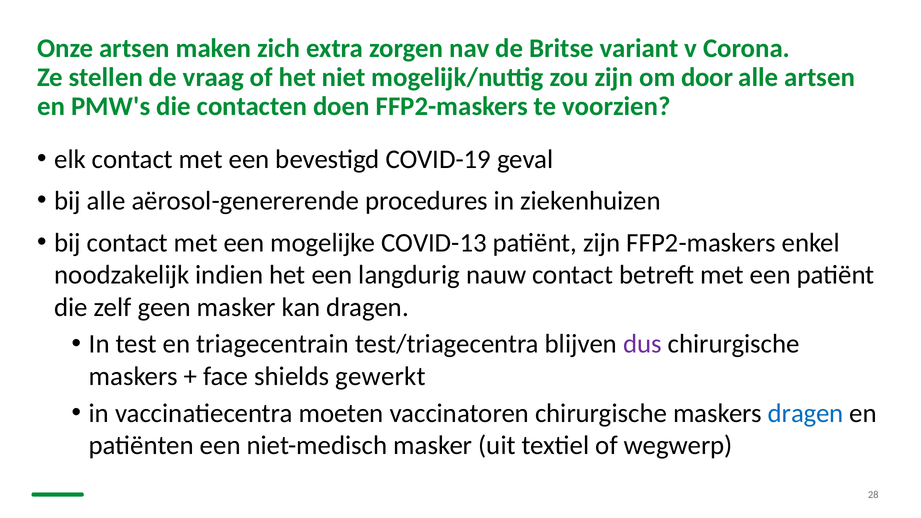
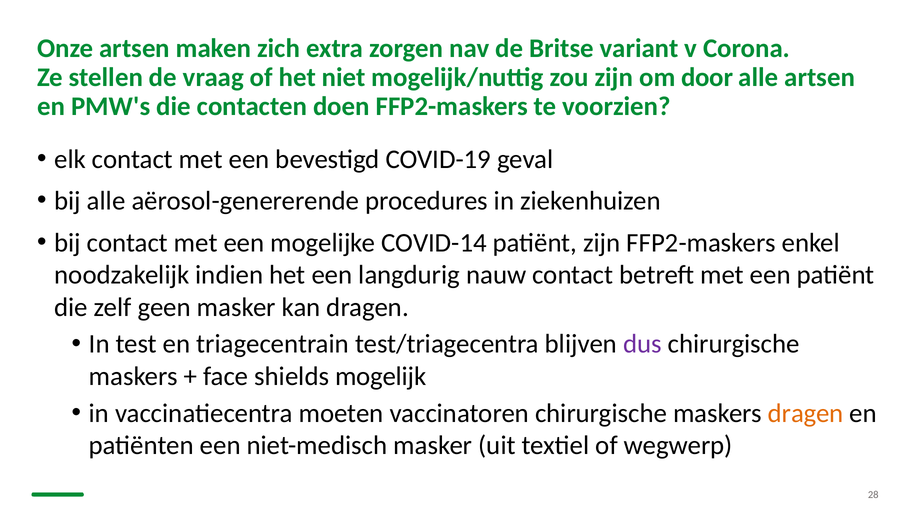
COVID-13: COVID-13 -> COVID-14 (434, 243)
gewerkt: gewerkt -> mogelijk (381, 376)
dragen colour: blue -> orange (806, 413)
